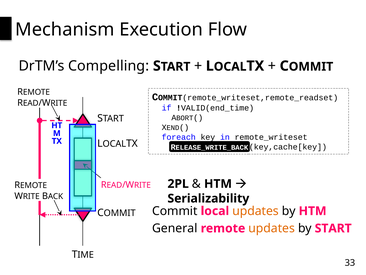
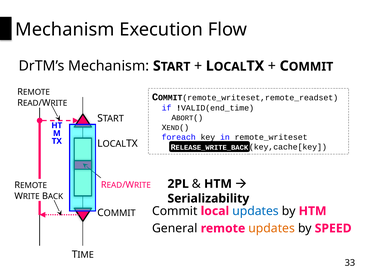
DrTM’s Compelling: Compelling -> Mechanism (109, 66)
updates colour: orange -> blue (256, 211)
by START: START -> SPEED (333, 228)
